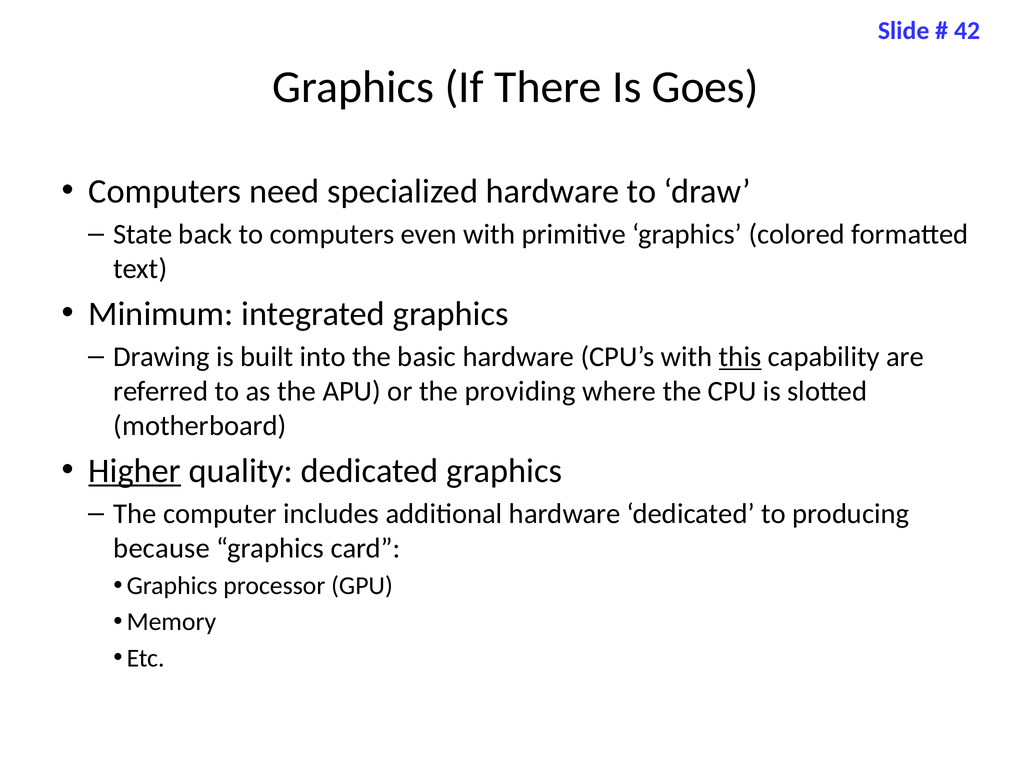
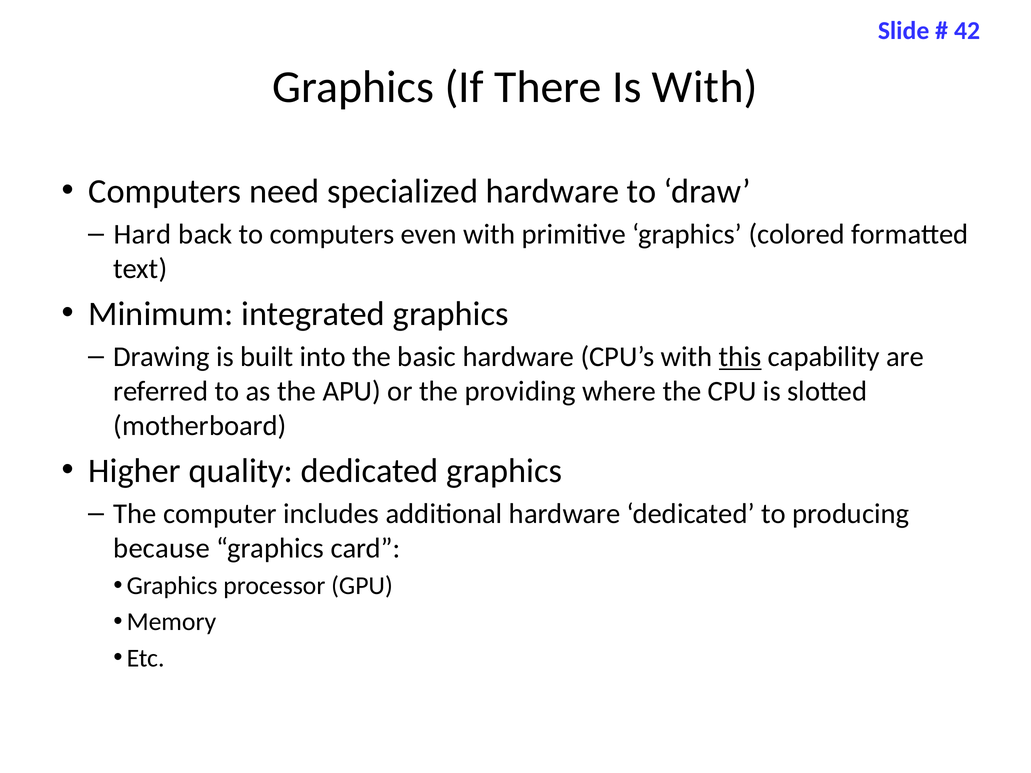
Is Goes: Goes -> With (705, 87)
State: State -> Hard (143, 235)
Higher underline: present -> none (135, 471)
